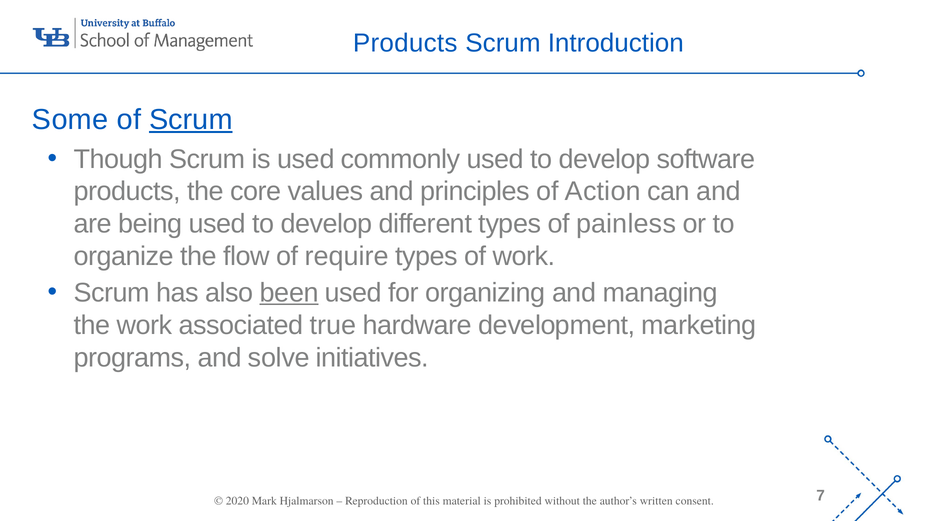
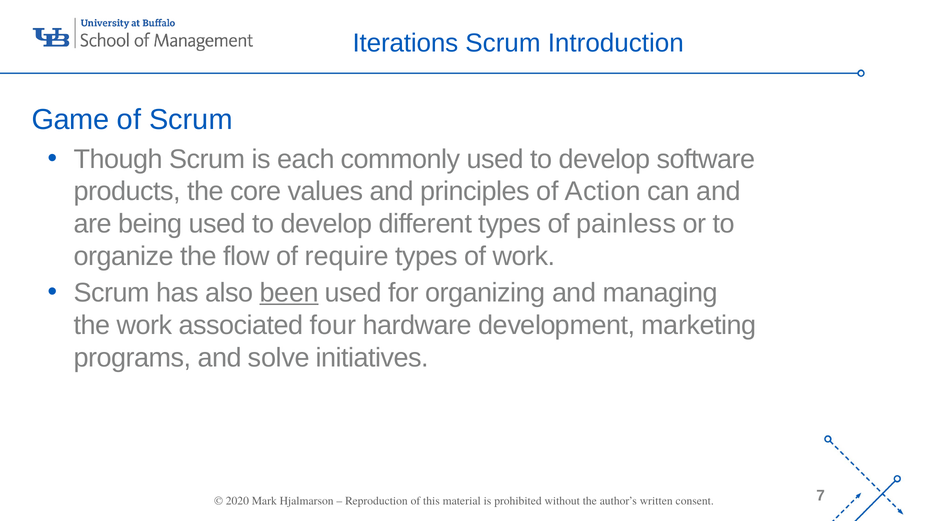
Products: Products -> Iterations (405, 43)
Some: Some -> Game (70, 120)
Scrum underline: present -> none (191, 120)
is used: used -> each (306, 159)
true: true -> four (333, 325)
